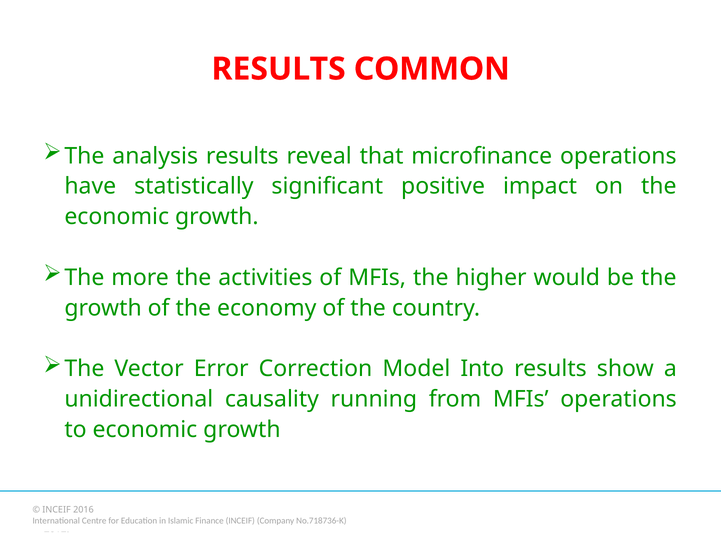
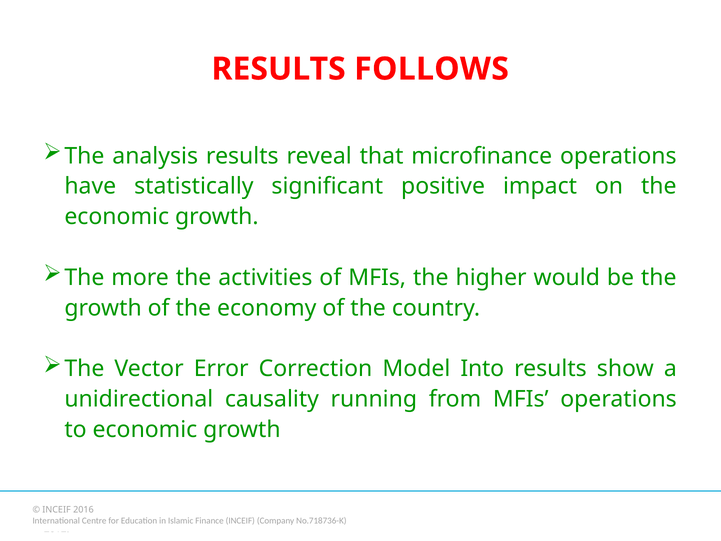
COMMON: COMMON -> FOLLOWS (432, 69)
